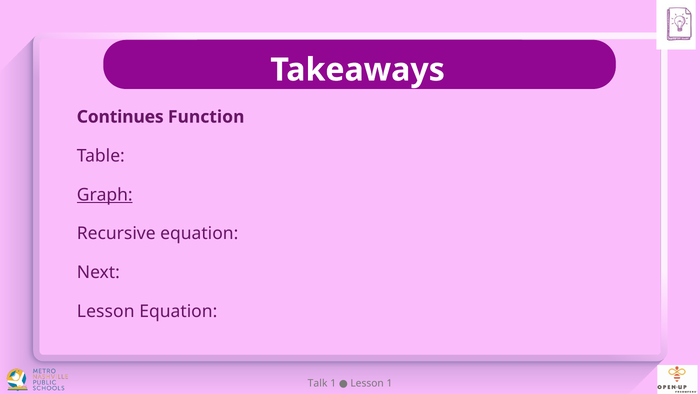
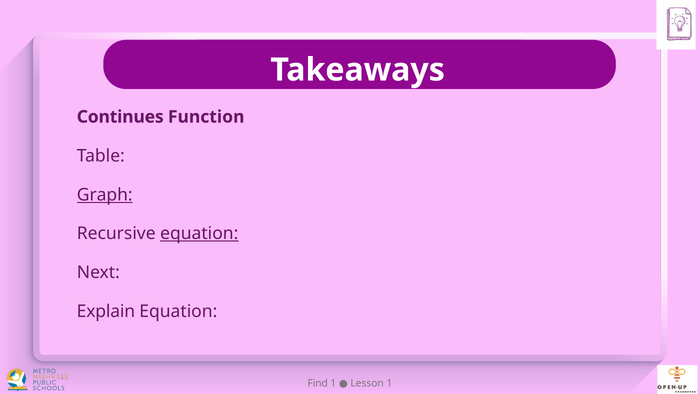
equation underline: none -> present (199, 233)
Lesson: Lesson -> Explain (106, 311)
Talk: Talk -> Find (318, 383)
